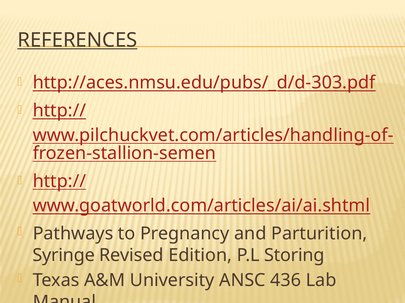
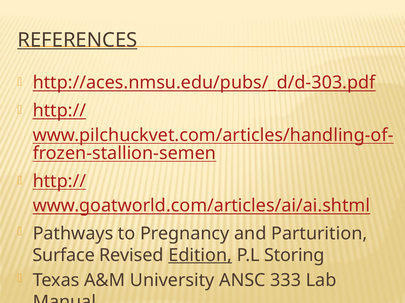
Syringe: Syringe -> Surface (64, 256)
Edition underline: none -> present (200, 256)
436: 436 -> 333 (286, 281)
